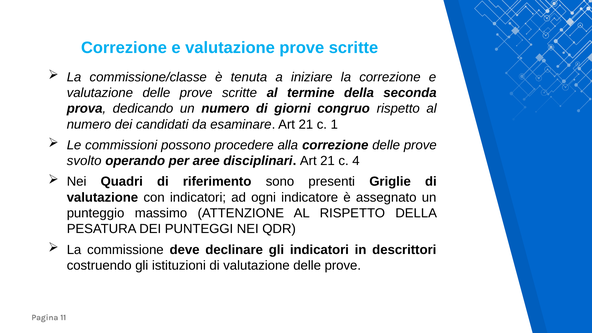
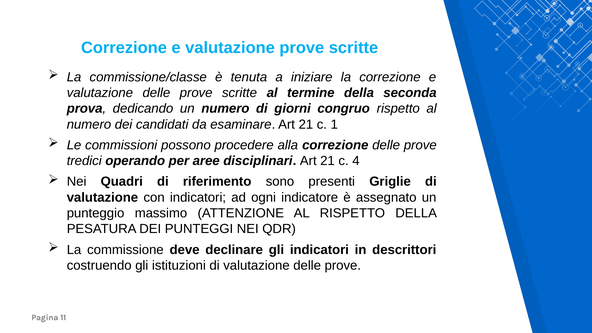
svolto: svolto -> tredici (84, 161)
